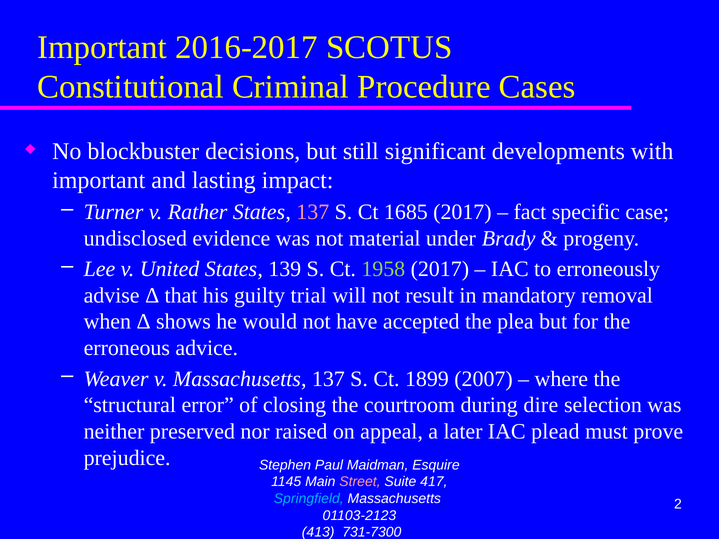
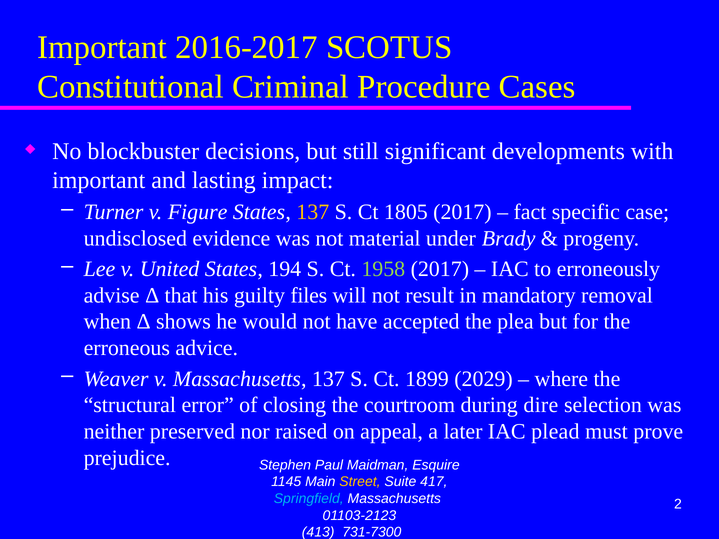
Rather: Rather -> Figure (198, 212)
137 colour: pink -> yellow (313, 212)
1685: 1685 -> 1805 (406, 212)
139: 139 -> 194 (285, 269)
trial: trial -> files (309, 296)
2007: 2007 -> 2029 (484, 379)
Street colour: pink -> yellow (360, 482)
